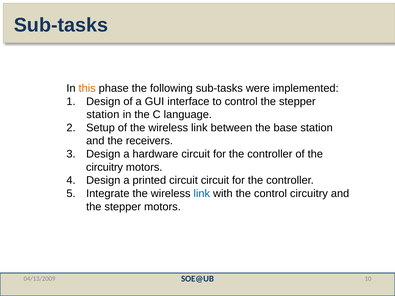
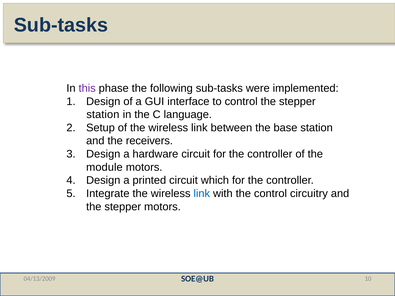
this colour: orange -> purple (87, 88)
circuitry: circuitry -> module (104, 167)
circuit circuit: circuit -> which (215, 181)
